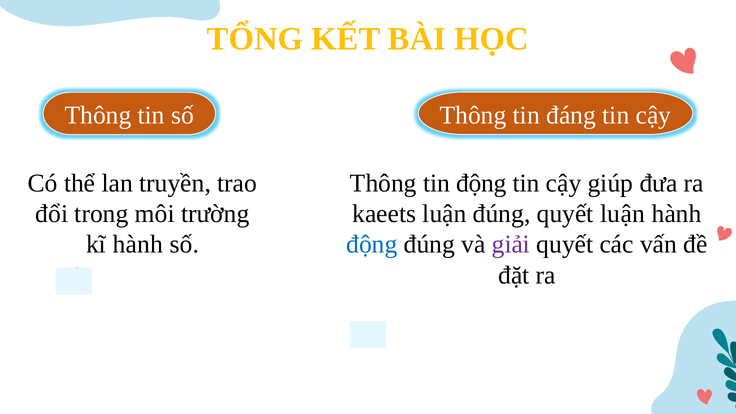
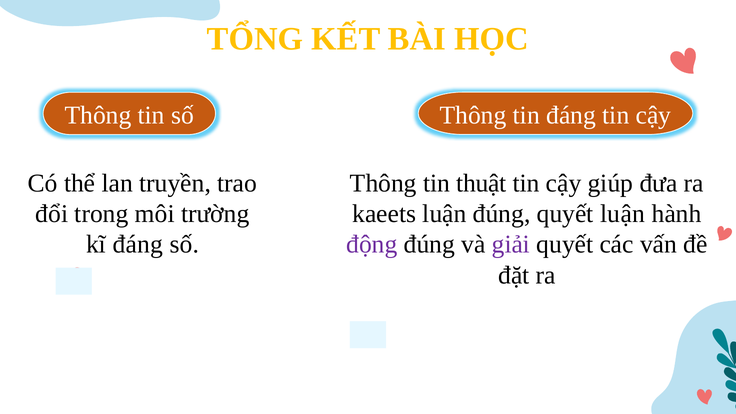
tin động: động -> thuật (481, 183)
kĩ hành: hành -> đáng (138, 244)
động colour: blue -> purple (372, 244)
